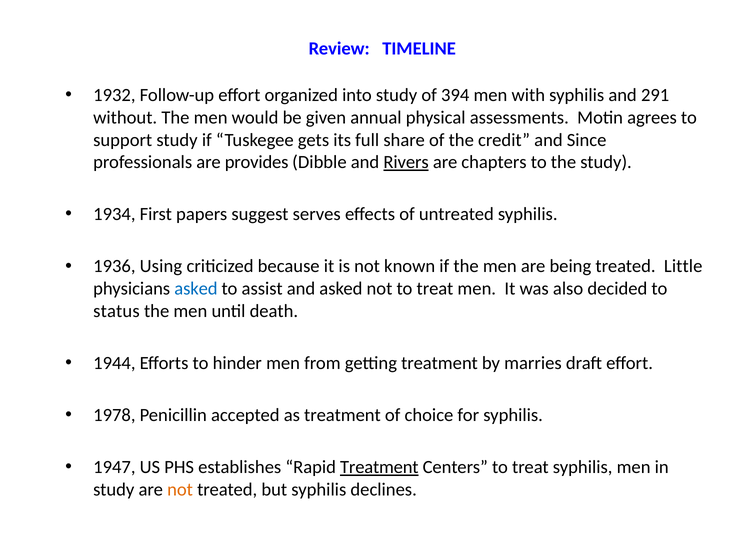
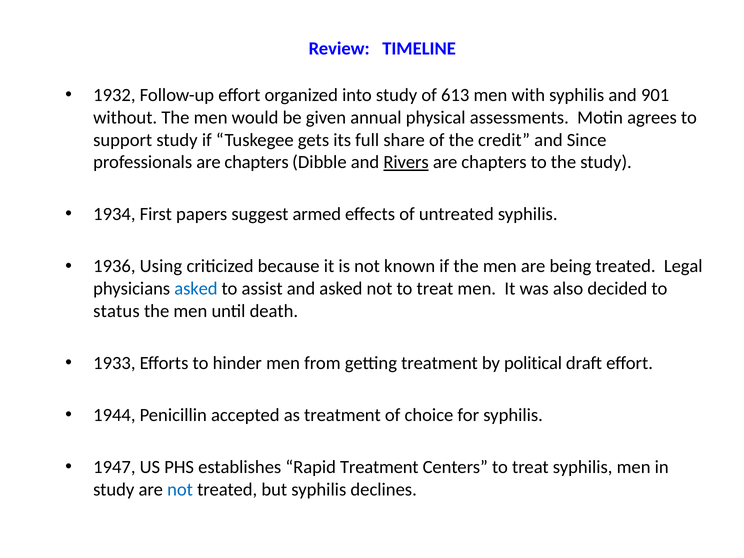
394: 394 -> 613 (455, 95)
291: 291 -> 901 (655, 95)
professionals are provides: provides -> chapters (257, 162)
serves: serves -> armed (317, 214)
Little: Little -> Legal (683, 266)
1944: 1944 -> 1933 (114, 363)
marries: marries -> political (533, 363)
1978: 1978 -> 1944 (114, 415)
Treatment underline: present -> none (379, 467)
not colour: orange -> blue (180, 490)
